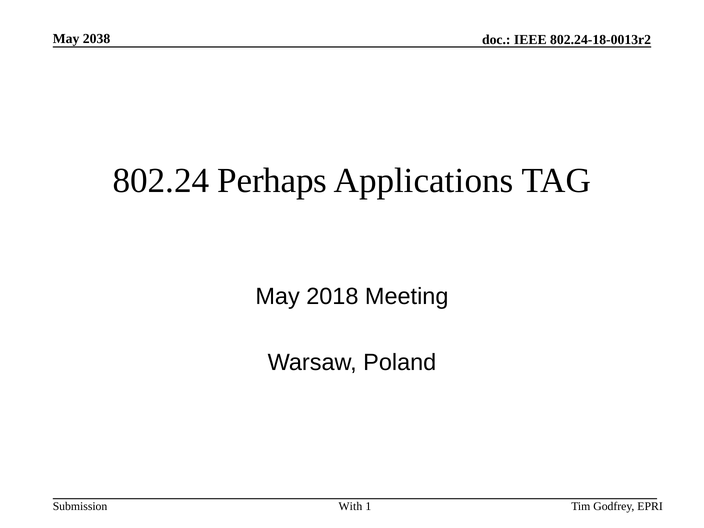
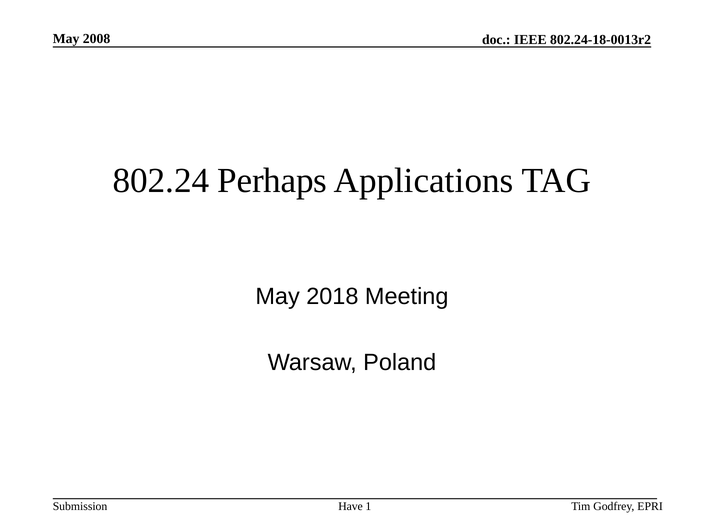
2038: 2038 -> 2008 (97, 39)
With: With -> Have (351, 506)
